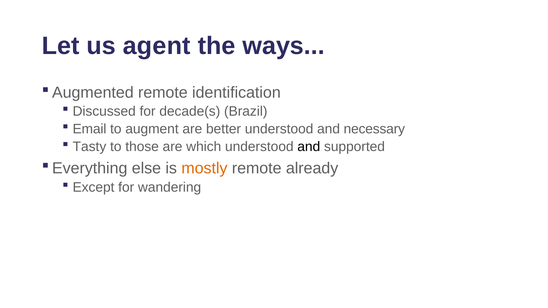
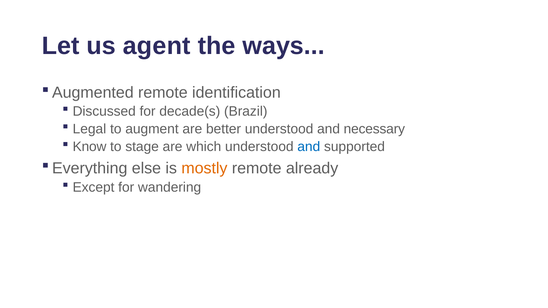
Email: Email -> Legal (89, 129)
Tasty: Tasty -> Know (90, 147)
those: those -> stage (142, 147)
and colour: black -> blue (309, 147)
